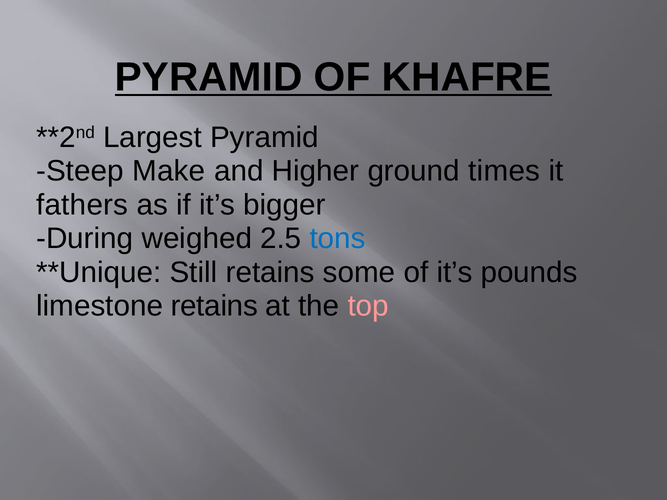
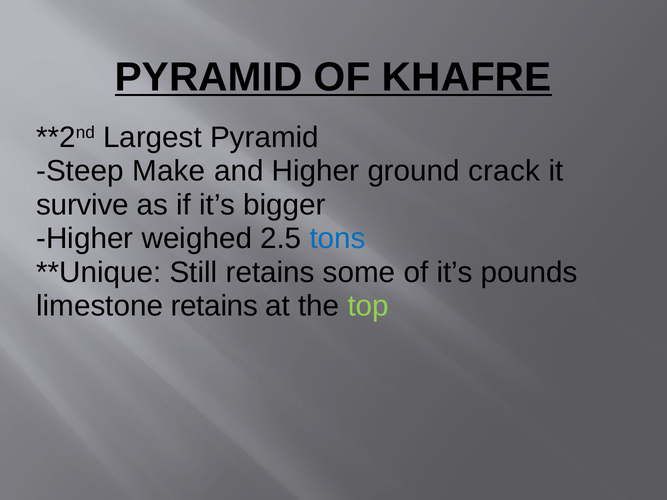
times: times -> crack (504, 171)
fathers: fathers -> survive (83, 205)
During: During -> Higher (85, 239)
top colour: pink -> light green (368, 306)
